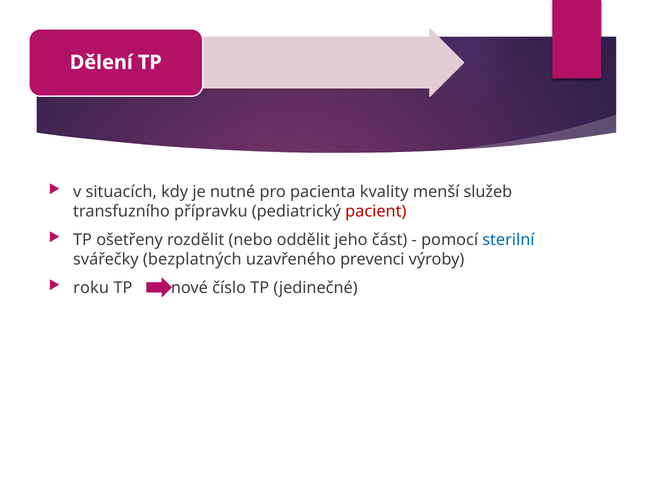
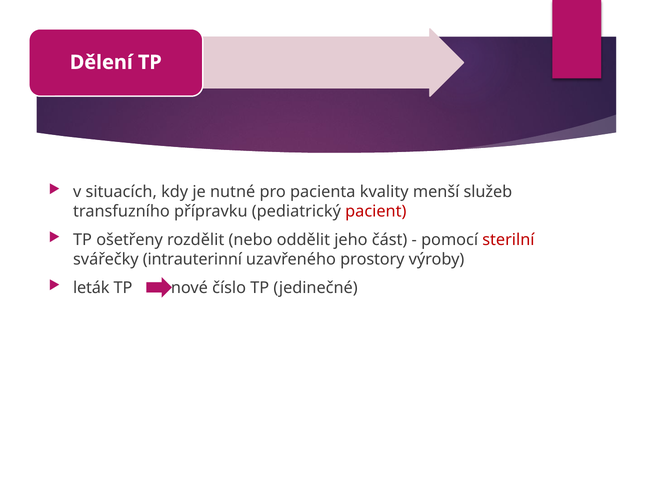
sterilní colour: blue -> red (508, 240)
bezplatných: bezplatných -> intrauterinní (192, 259)
prevenci: prevenci -> prostory (372, 259)
roku: roku -> leták (91, 288)
